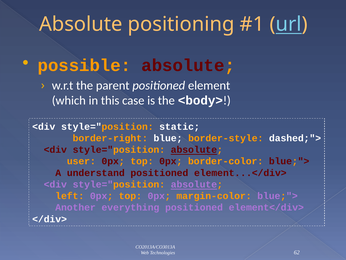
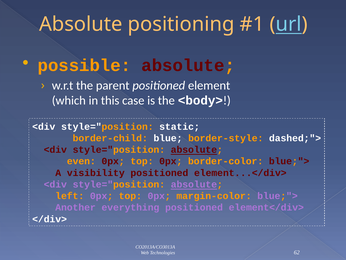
border-right: border-right -> border-child (110, 138)
user: user -> even (81, 161)
understand: understand -> visibility (96, 173)
